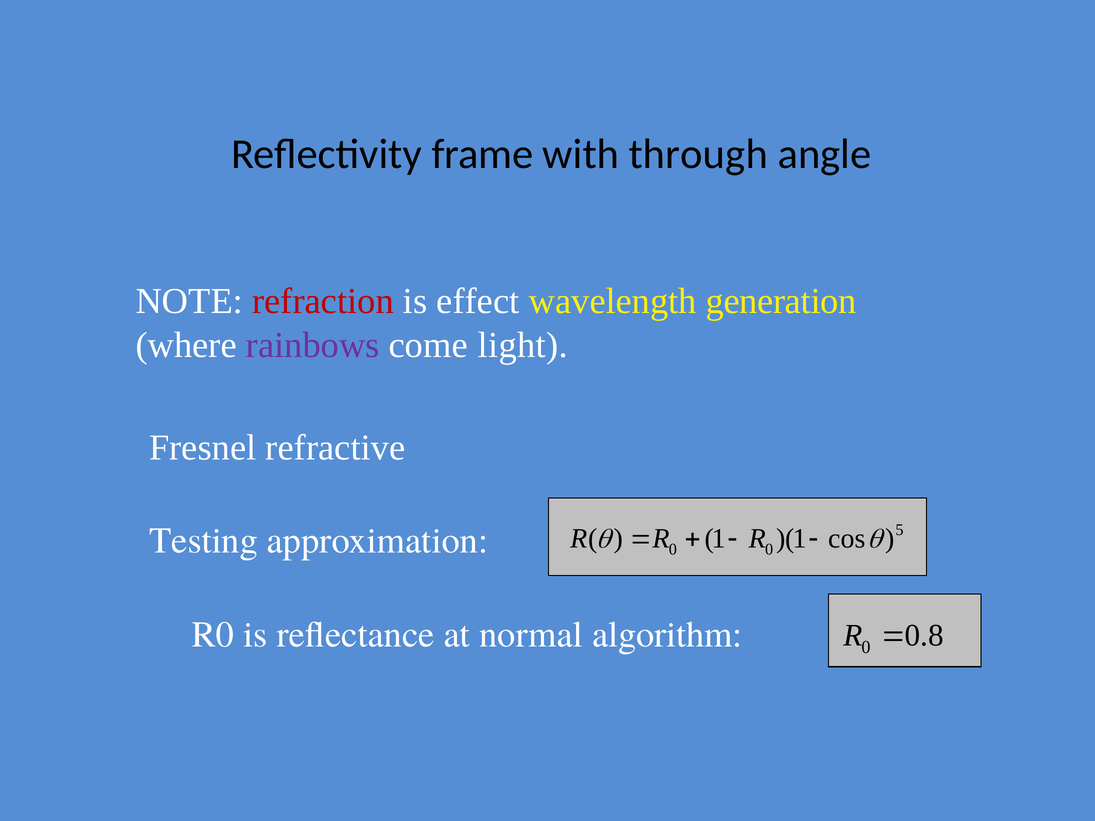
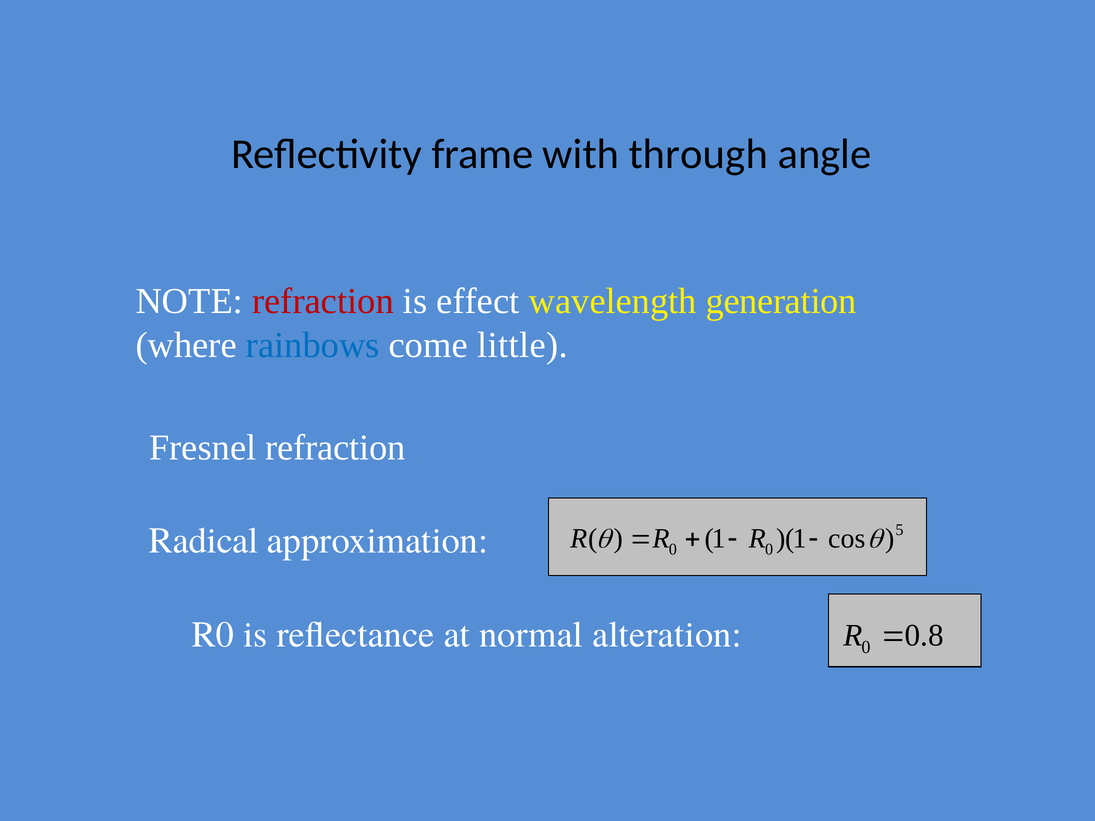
rainbows colour: purple -> blue (313, 345)
light: light -> little (523, 345)
Fresnel refractive: refractive -> refraction (336, 448)
Testing: Testing -> Radical (204, 541)
algorithm: algorithm -> alteration (667, 635)
